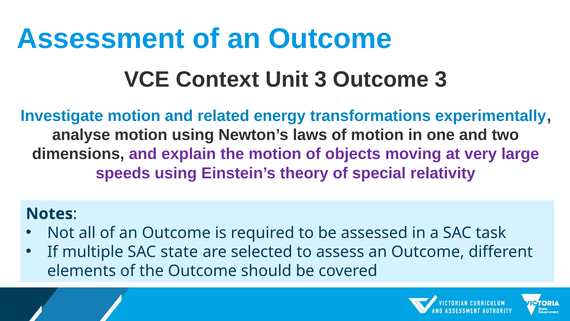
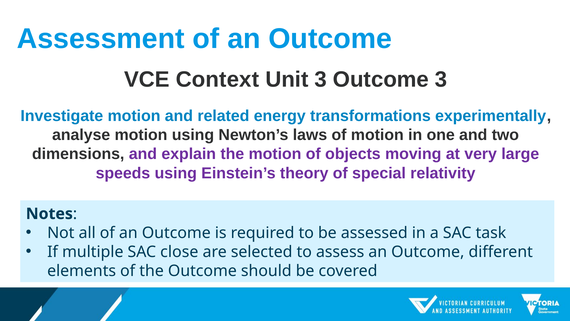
state: state -> close (179, 252)
